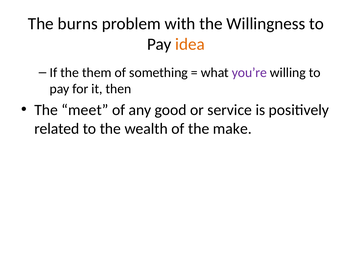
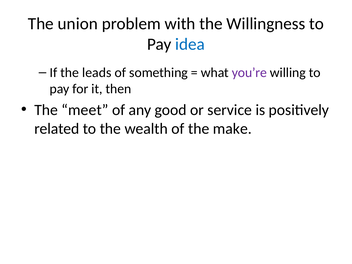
burns: burns -> union (78, 24)
idea colour: orange -> blue (190, 44)
them: them -> leads (97, 73)
